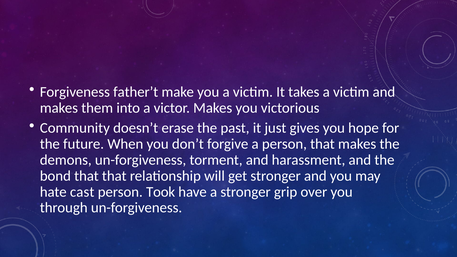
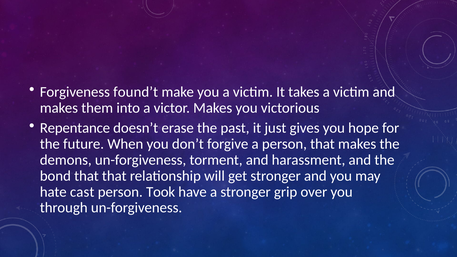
father’t: father’t -> found’t (136, 92)
Community: Community -> Repentance (75, 128)
